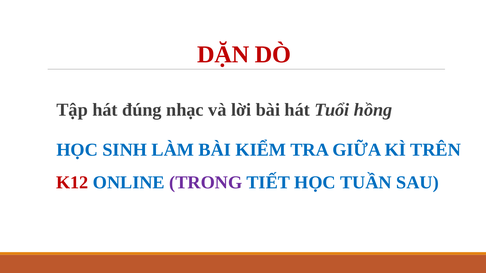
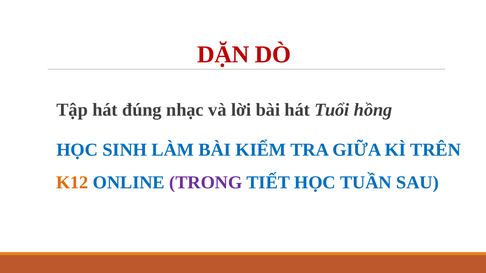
K12 colour: red -> orange (72, 183)
